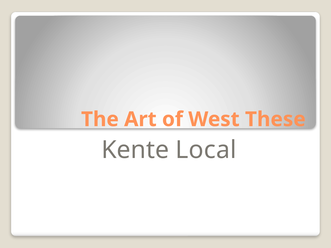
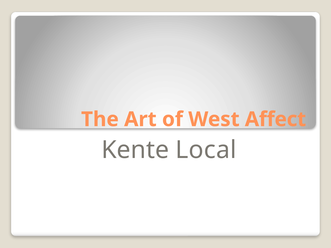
These: These -> Affect (275, 119)
